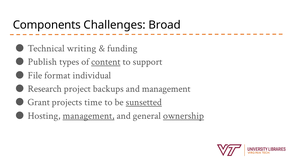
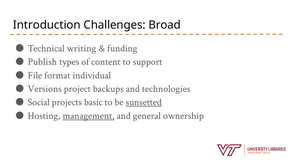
Components: Components -> Introduction (47, 25)
content underline: present -> none (106, 62)
Research: Research -> Versions (45, 89)
and management: management -> technologies (166, 89)
Grant: Grant -> Social (39, 102)
time: time -> basic (93, 102)
ownership underline: present -> none (183, 116)
